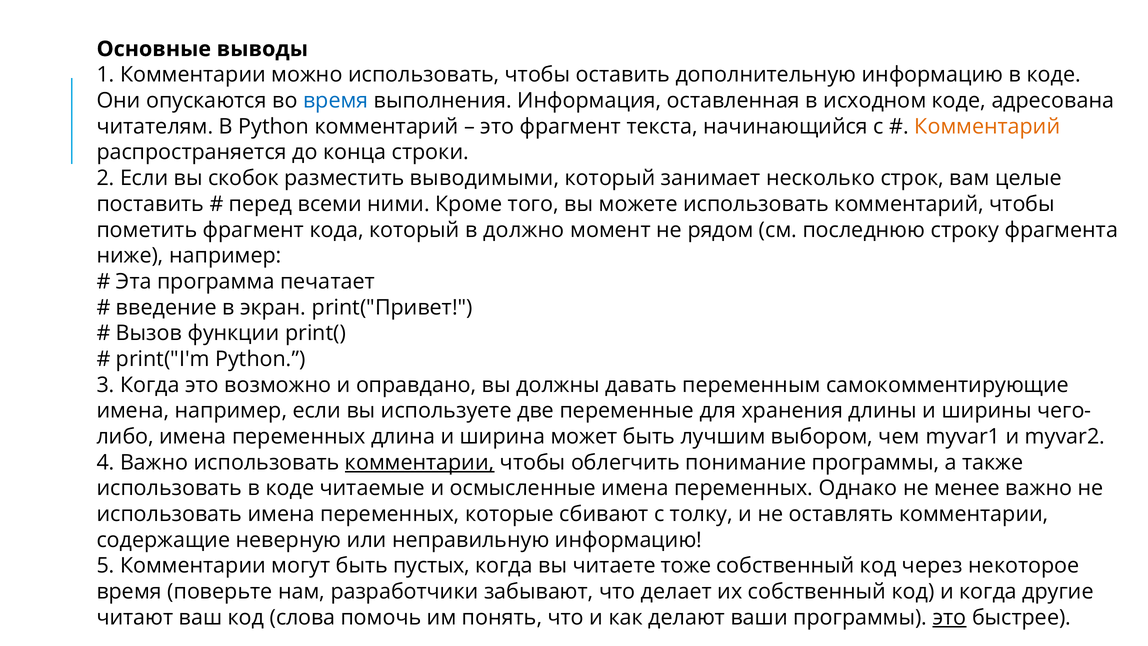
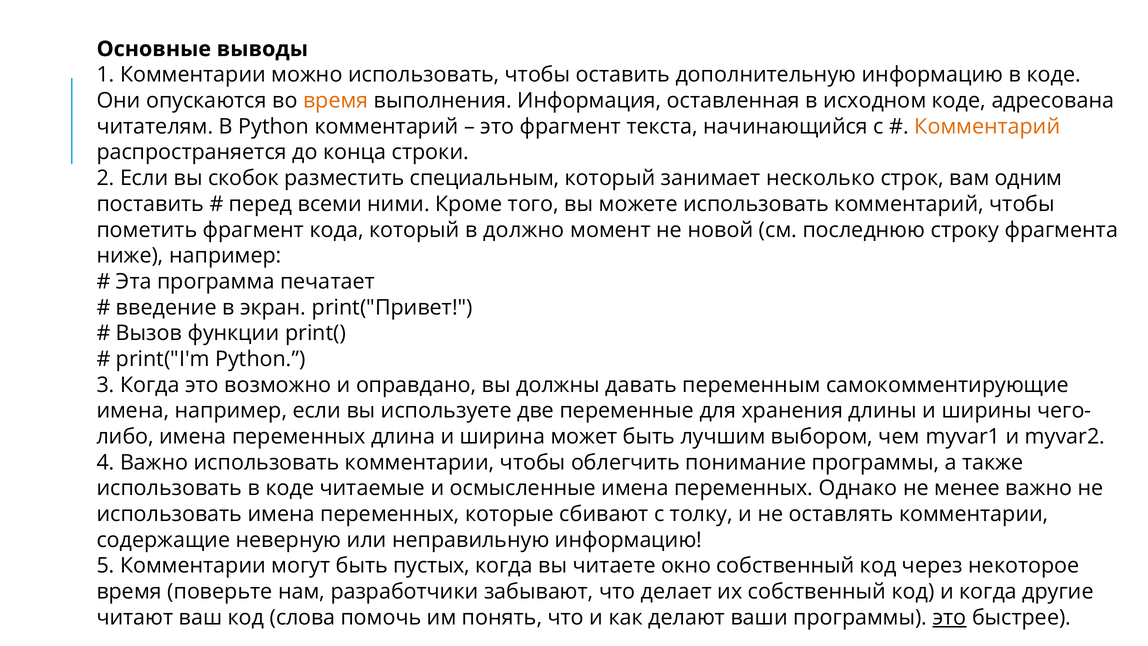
время colour: blue -> orange (336, 101)
выводимыми: выводимыми -> специальным (485, 178)
целые: целые -> одним (1029, 178)
рядом: рядом -> новой (720, 230)
комментарии underline: present -> none (420, 462)
тоже: тоже -> окно (686, 566)
